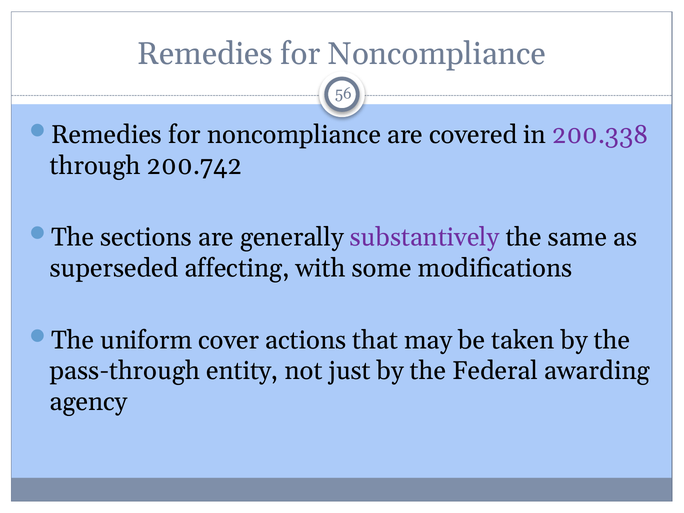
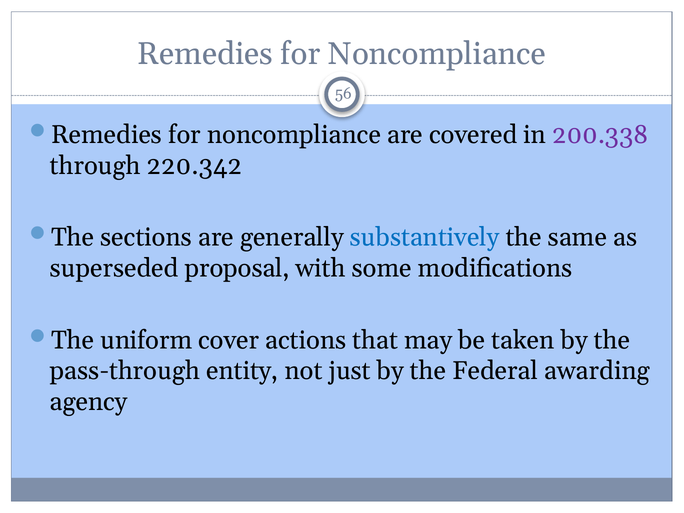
200.742: 200.742 -> 220.342 (195, 166)
substantively colour: purple -> blue (425, 238)
affecting: affecting -> proposal (237, 268)
